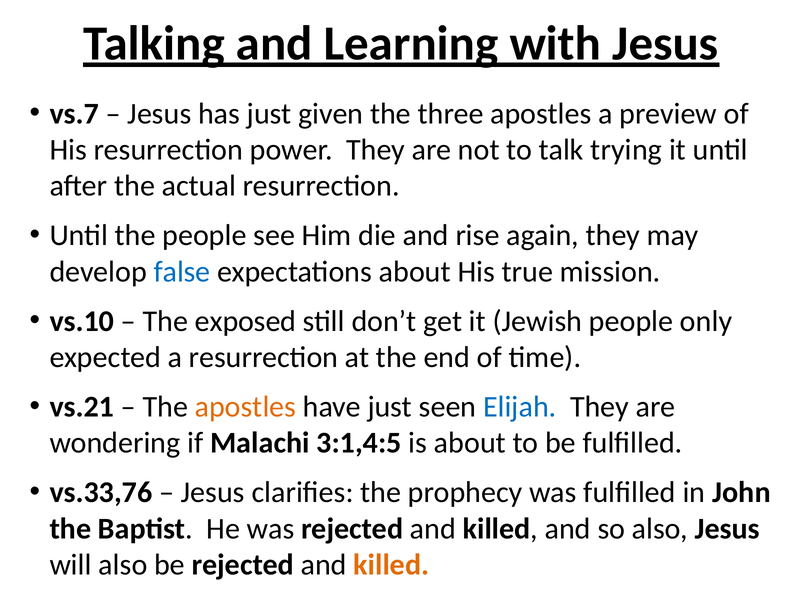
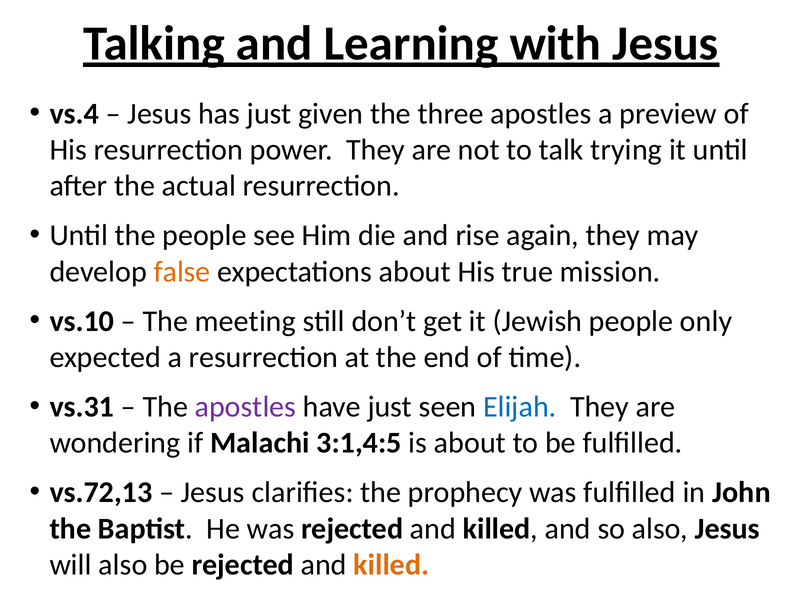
vs.7: vs.7 -> vs.4 (74, 114)
false colour: blue -> orange (182, 271)
exposed: exposed -> meeting (245, 321)
vs.21: vs.21 -> vs.31 (82, 407)
apostles colour: orange -> purple (245, 407)
vs.33,76: vs.33,76 -> vs.72,13 (101, 492)
